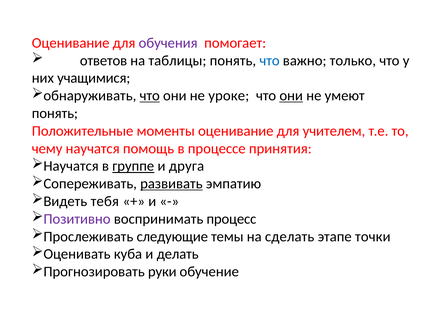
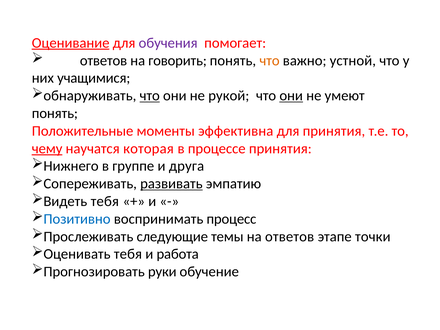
Оценивание underline: none -> present (71, 43)
таблицы: таблицы -> говорить (178, 61)
что colour: blue -> orange (270, 61)
только: только -> устной (353, 61)
уроке: уроке -> рукой (229, 96)
моменты оценивание: оценивание -> эффективна (236, 131)
для учителем: учителем -> принятия (334, 131)
чему underline: none -> present (47, 149)
помощь: помощь -> которая (148, 149)
Научатся: Научатся -> Нижнего (71, 166)
группе underline: present -> none (133, 166)
Позитивно colour: purple -> blue (77, 219)
на сделать: сделать -> ответов (290, 237)
Оценивать куба: куба -> тебя (128, 254)
делать: делать -> работа (178, 254)
